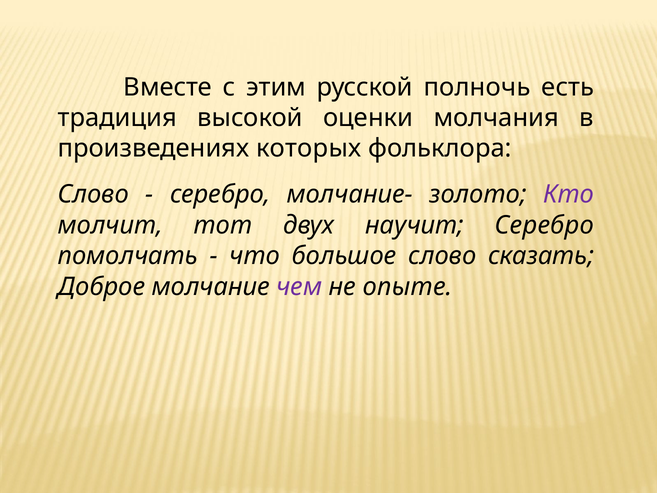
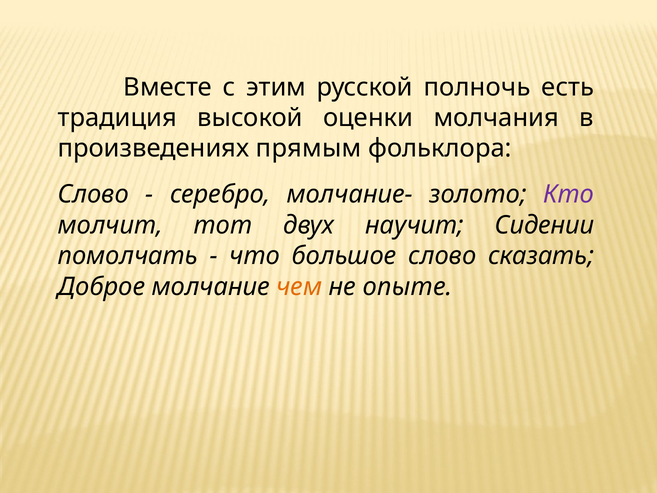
которых: которых -> прямым (309, 148)
научит Серебро: Серебро -> Сидении (545, 225)
чем colour: purple -> orange (299, 286)
